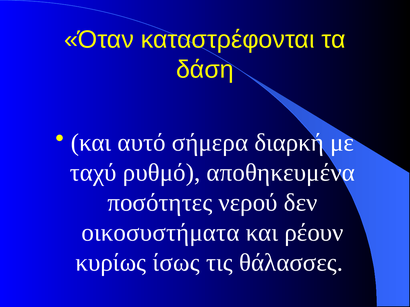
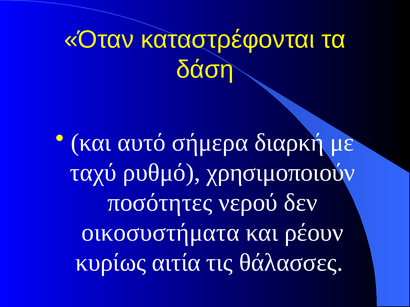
αποθηκευμένα: αποθηκευμένα -> χρησιμοποιούν (281, 173)
ίσως: ίσως -> αιτία (176, 263)
